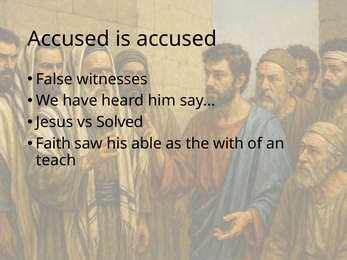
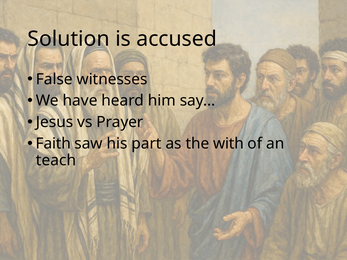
Accused: Accused -> Solution (69, 39)
Solved: Solved -> Prayer (120, 122)
able: able -> part (146, 144)
